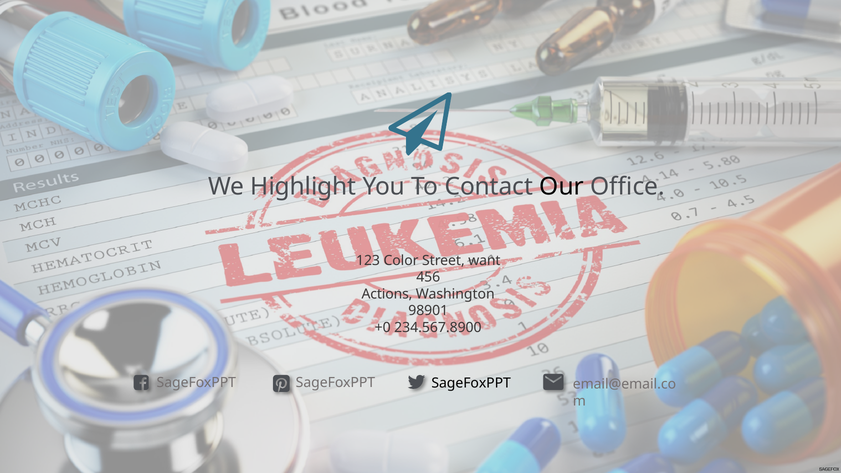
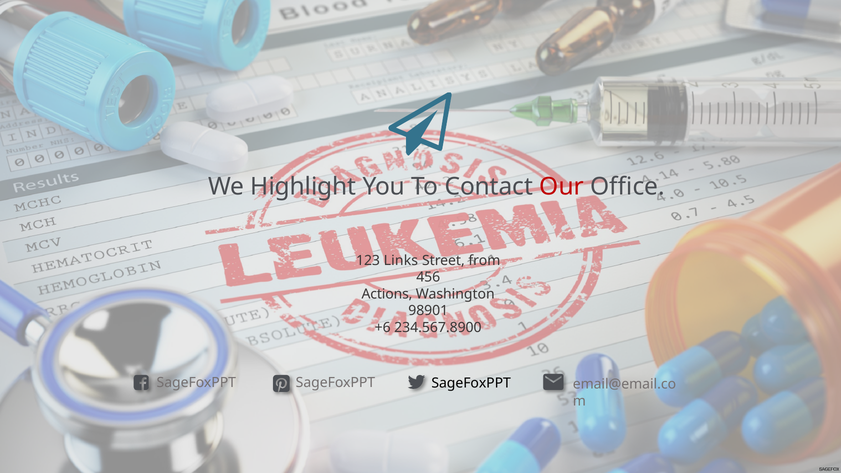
Our colour: black -> red (562, 187)
Color: Color -> Links (401, 260)
want: want -> from (484, 260)
+0: +0 -> +6 (383, 328)
